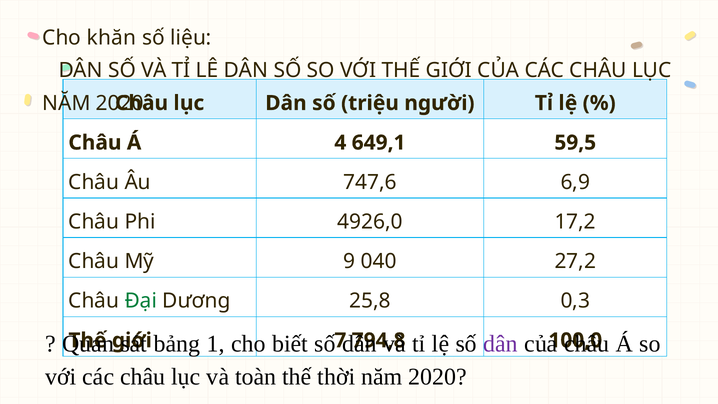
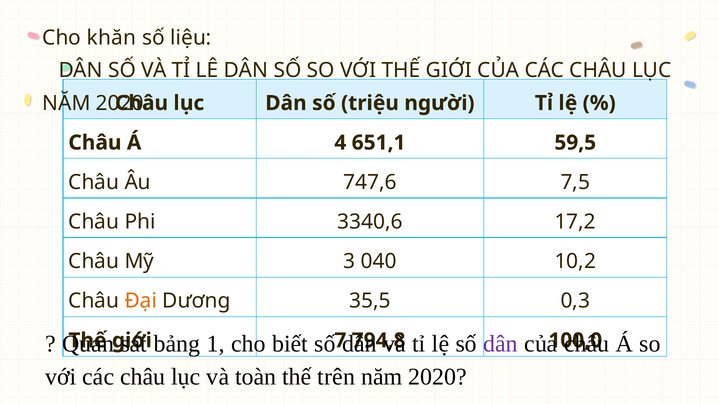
649,1: 649,1 -> 651,1 (379, 143)
6,9: 6,9 -> 7,5 (575, 182)
4926,0: 4926,0 -> 3340,6 (370, 222)
9: 9 -> 3 (349, 261)
27,2: 27,2 -> 10,2 (575, 261)
Đại colour: green -> orange (141, 301)
25,8: 25,8 -> 35,5 (370, 301)
thời: thời -> trên (336, 377)
